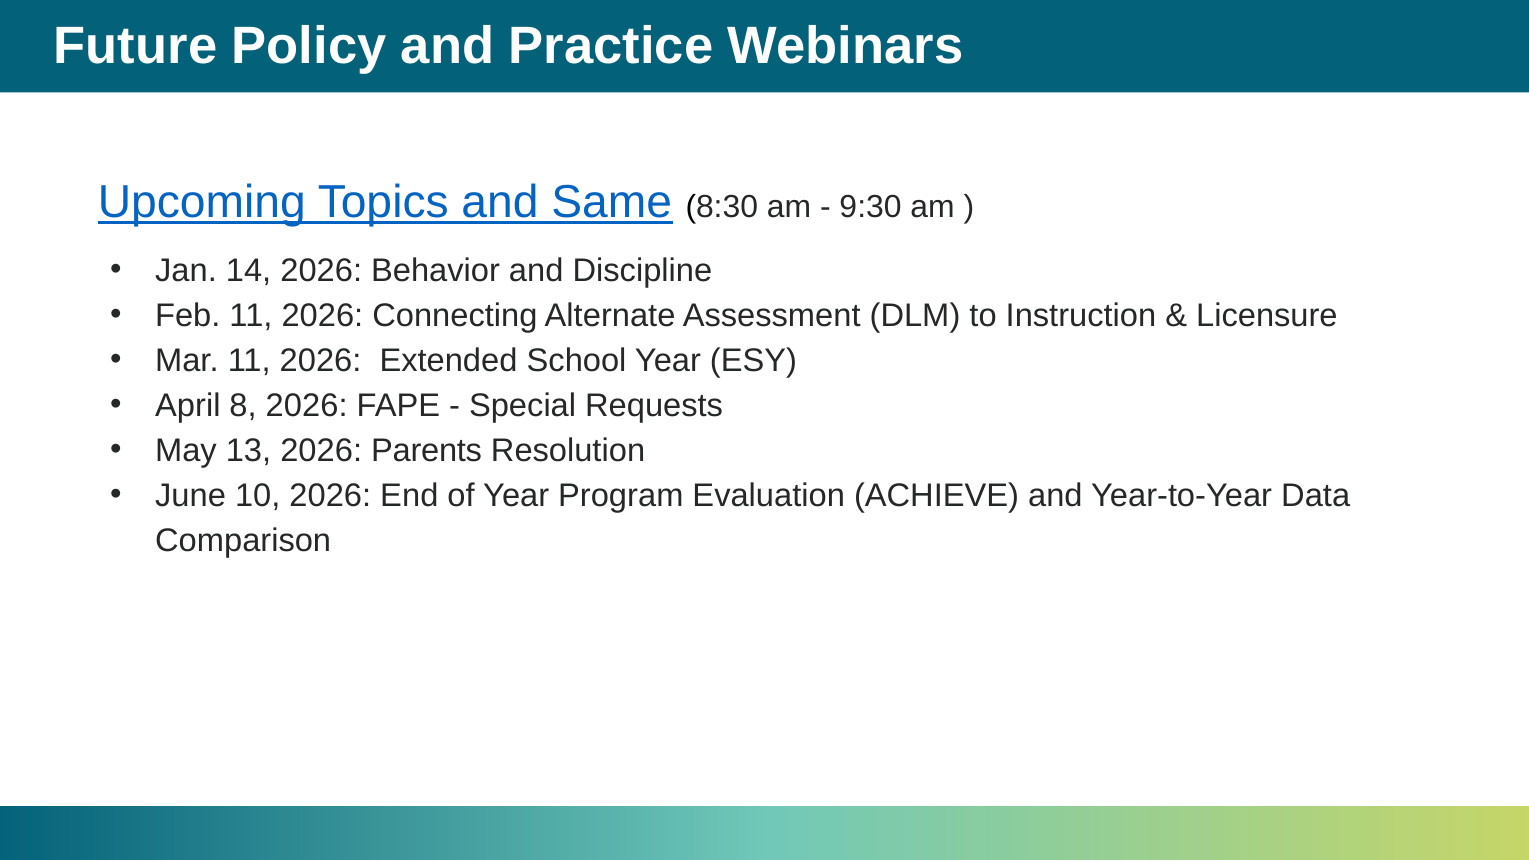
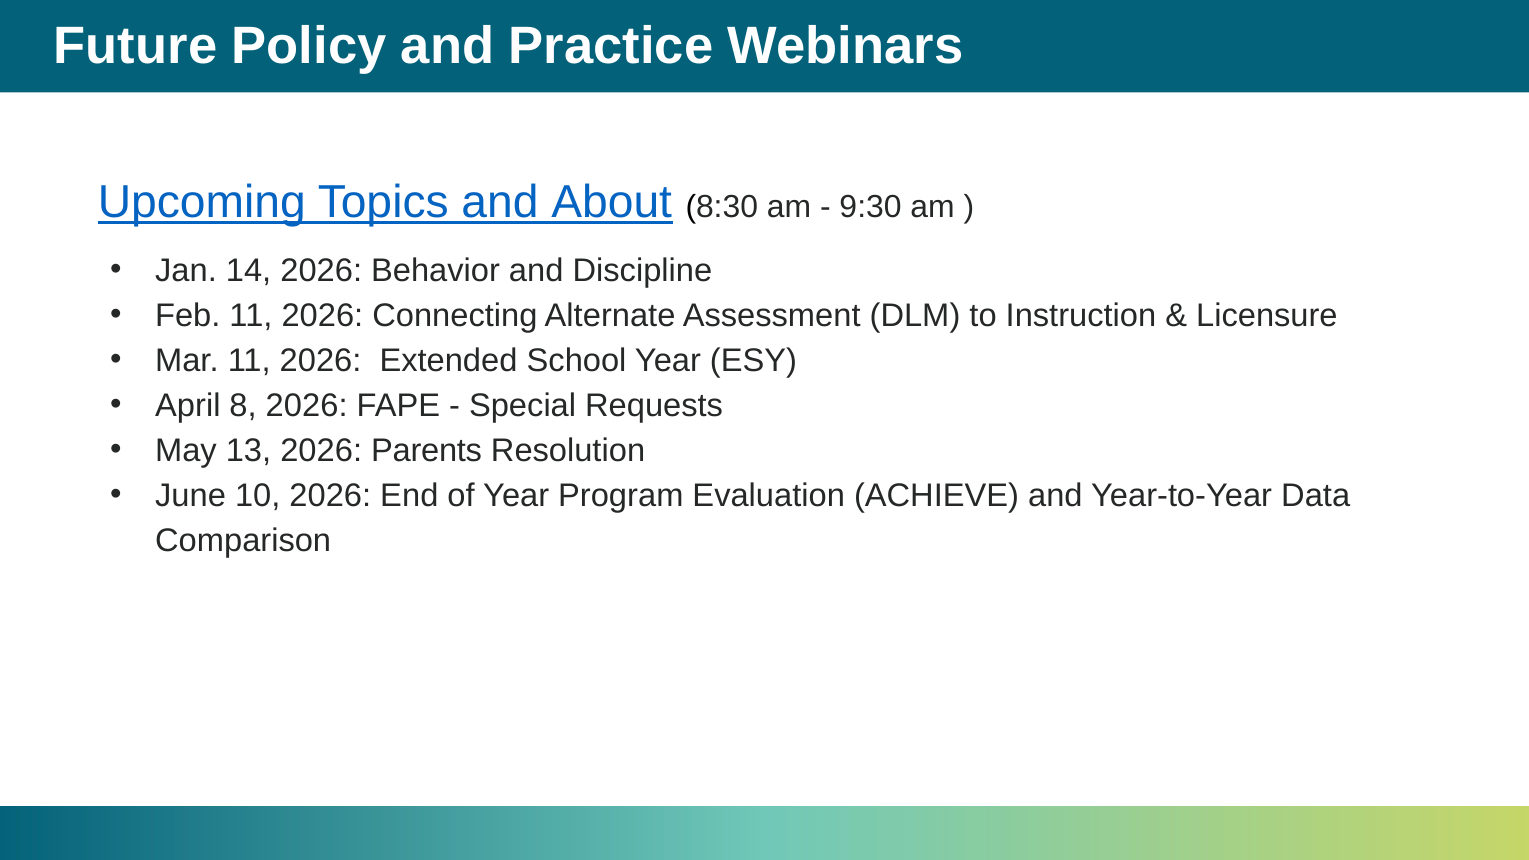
Same: Same -> About (612, 202)
